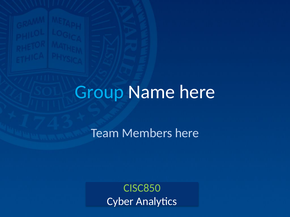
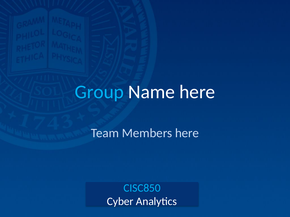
CISC850 colour: light green -> light blue (142, 188)
